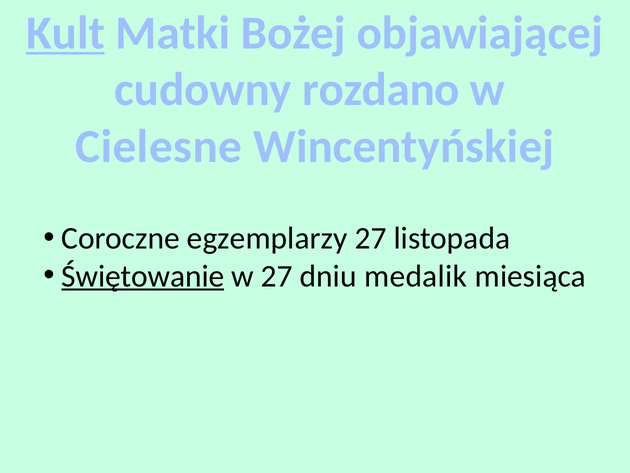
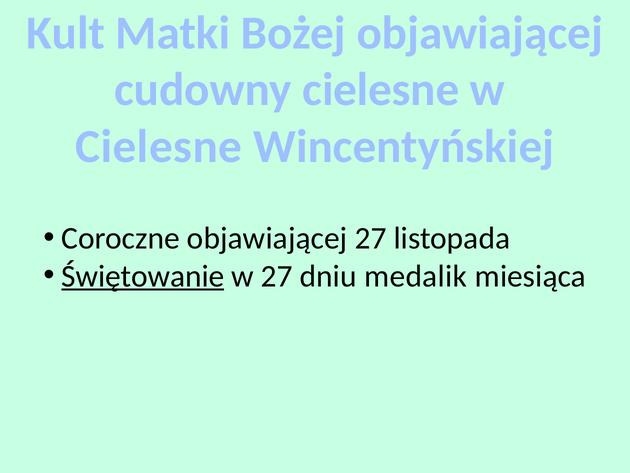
Kult underline: present -> none (66, 33)
cudowny rozdano: rozdano -> cielesne (381, 90)
Coroczne egzemplarzy: egzemplarzy -> objawiającej (267, 238)
